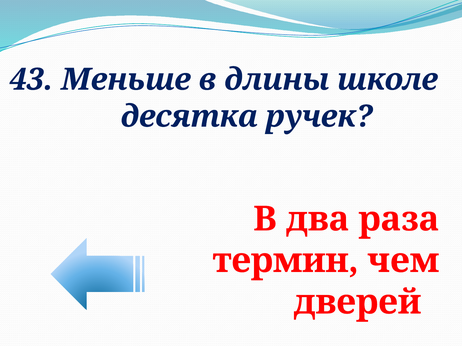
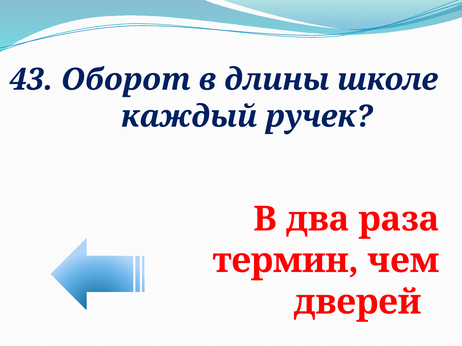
Меньше: Меньше -> Оборот (126, 80)
десятка: десятка -> каждый (189, 117)
